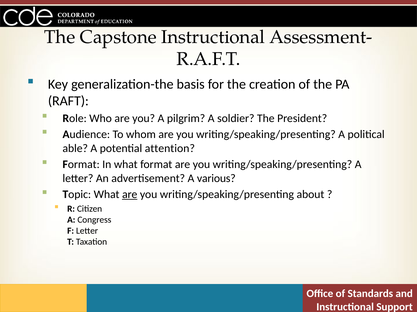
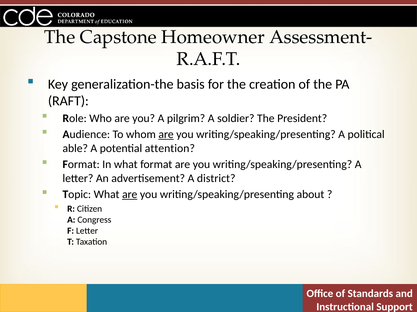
Capstone Instructional: Instructional -> Homeowner (213, 37)
are underline: none -> present (166, 135)
various: various -> district (216, 179)
